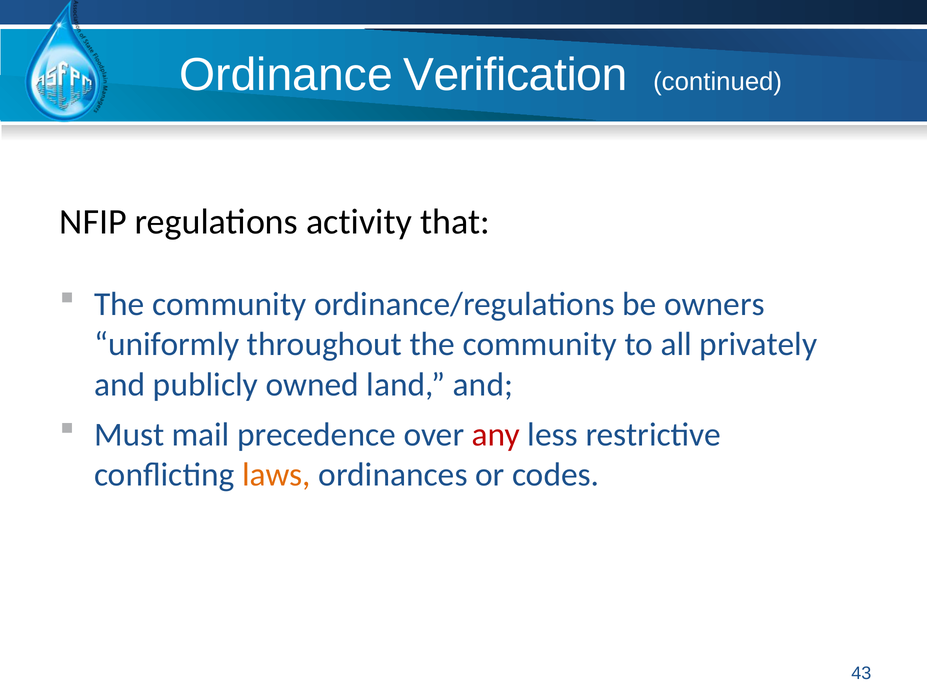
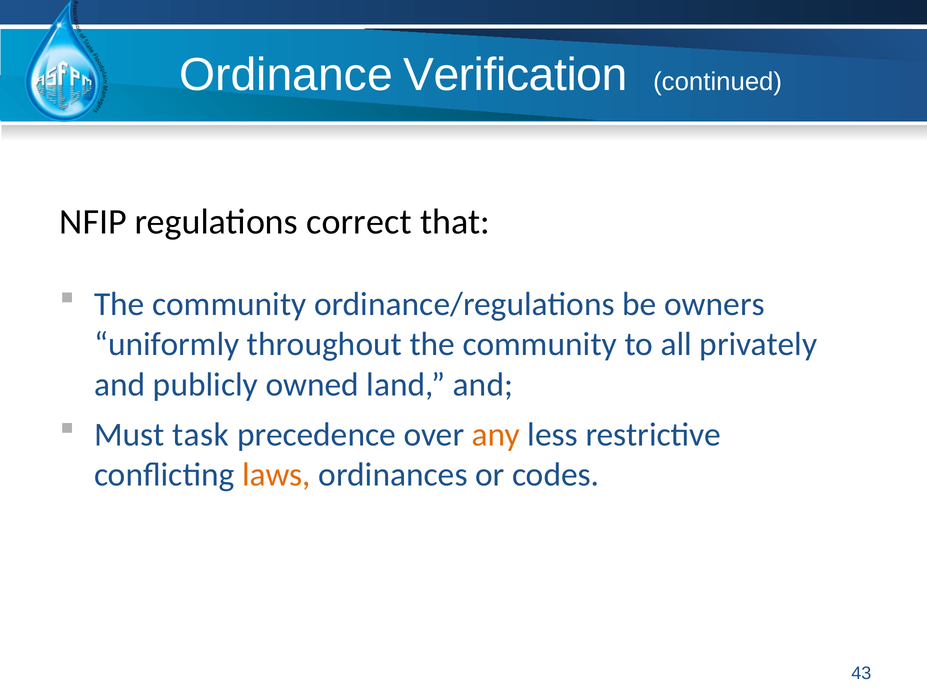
activity: activity -> correct (359, 222)
mail: mail -> task (201, 435)
any colour: red -> orange (496, 435)
